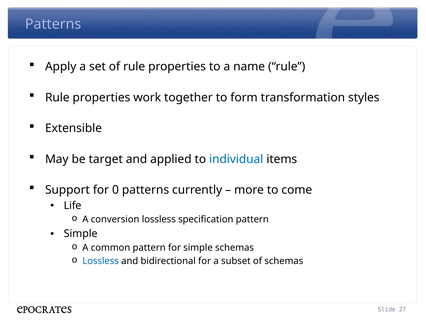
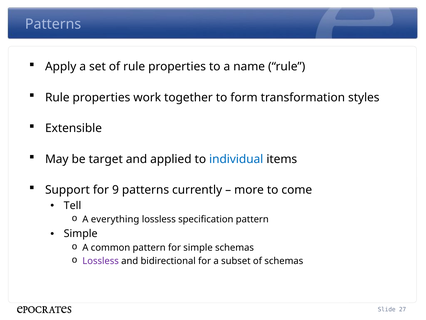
0: 0 -> 9 (115, 190)
Life: Life -> Tell (72, 205)
conversion: conversion -> everything (115, 219)
Lossless colour: blue -> purple (101, 261)
